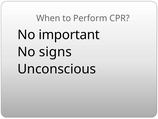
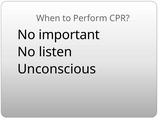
signs: signs -> listen (55, 52)
